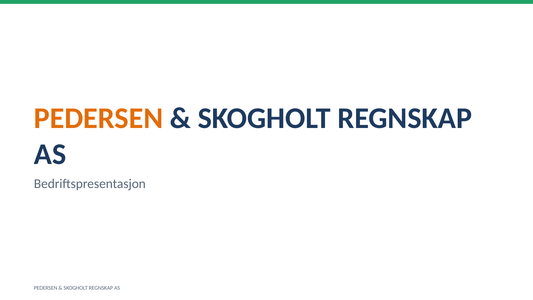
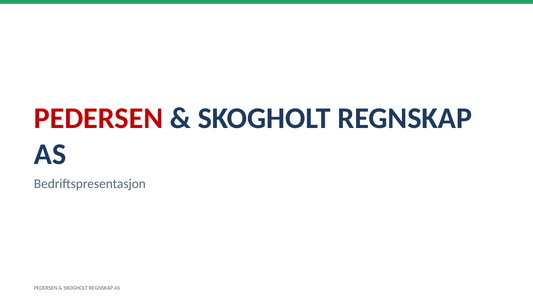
PEDERSEN colour: orange -> red (98, 118)
